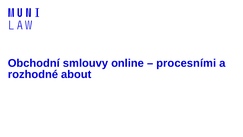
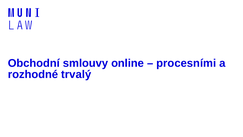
about: about -> trvalý (76, 74)
